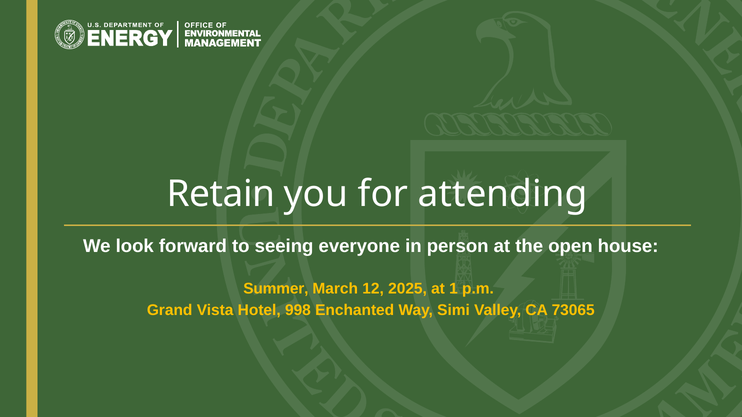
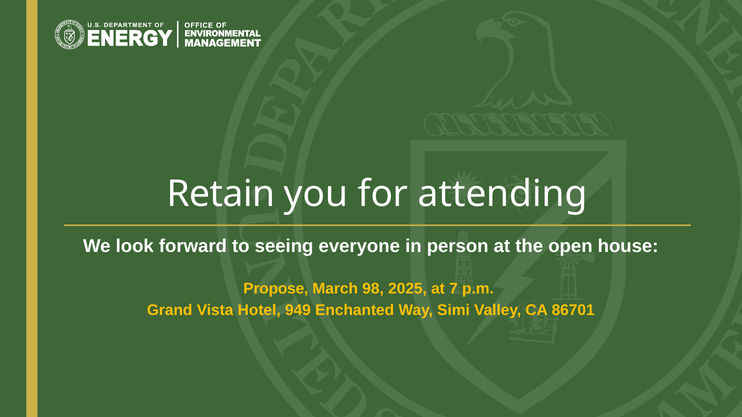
Summer: Summer -> Propose (276, 289)
12: 12 -> 98 (373, 289)
1: 1 -> 7 (453, 289)
998: 998 -> 949 (298, 310)
73065: 73065 -> 86701 (573, 310)
